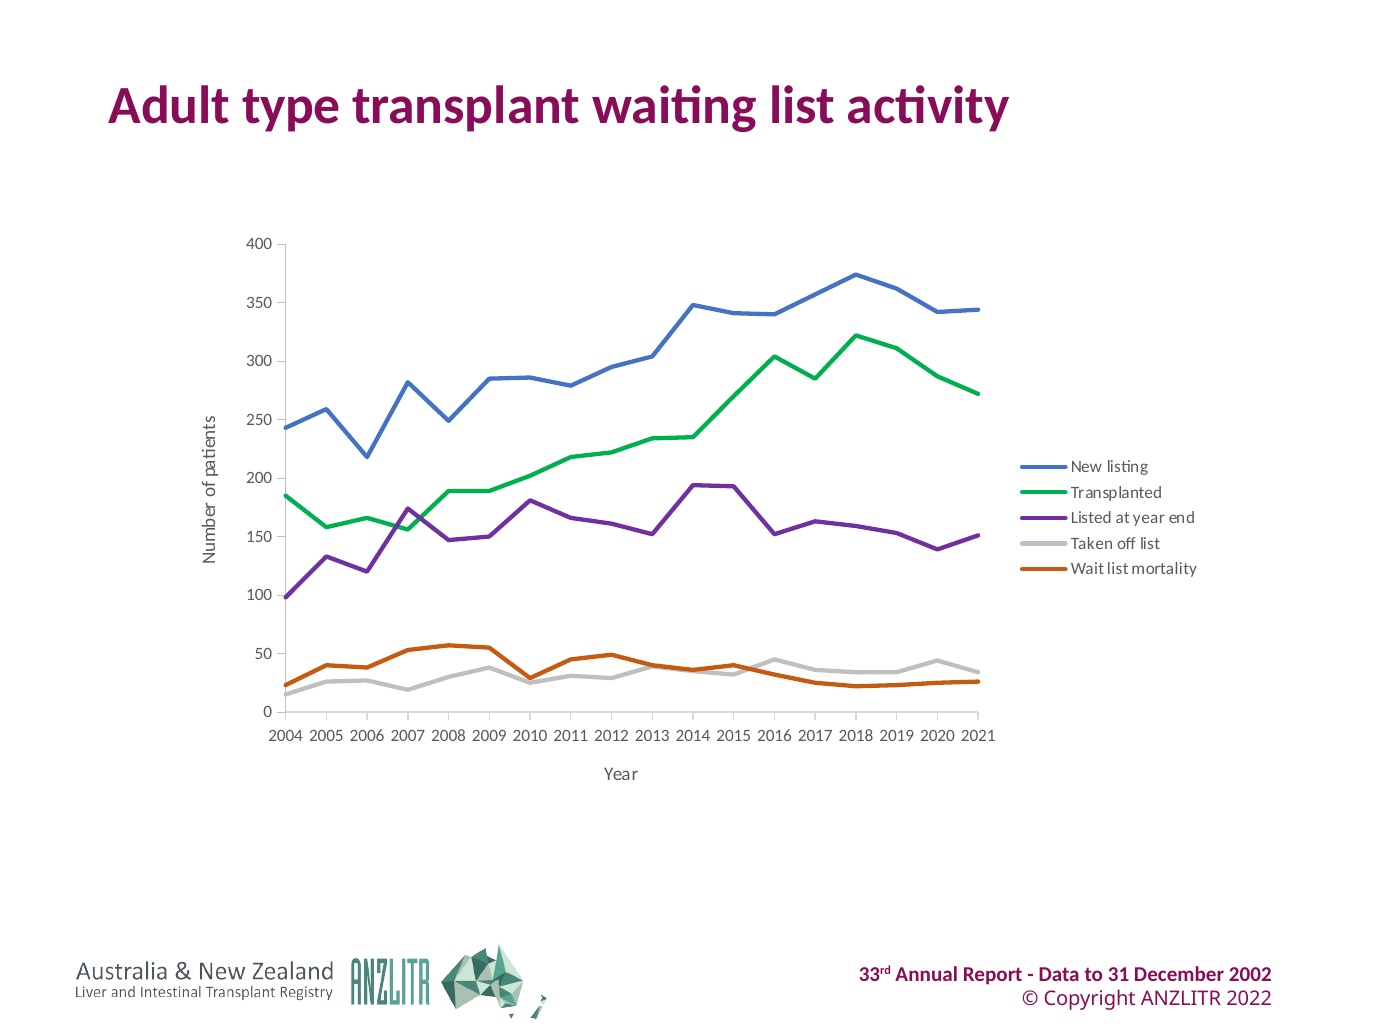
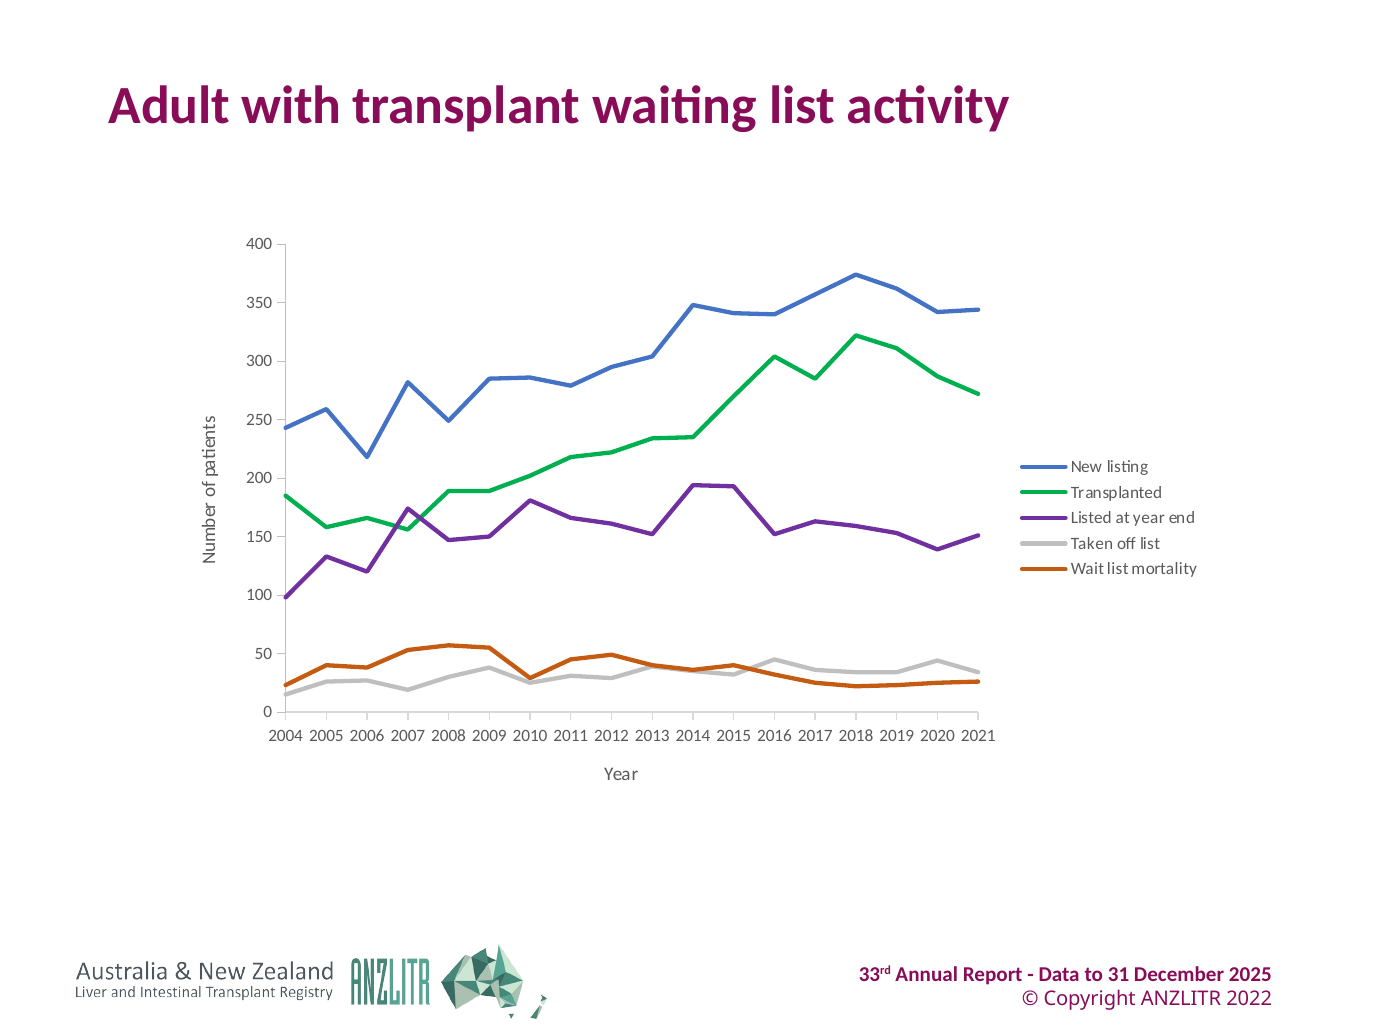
type: type -> with (291, 106)
2002: 2002 -> 2025 (1250, 974)
